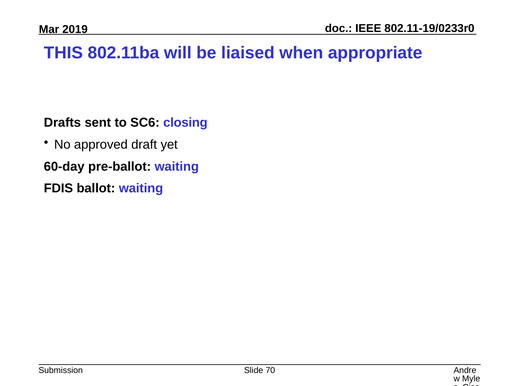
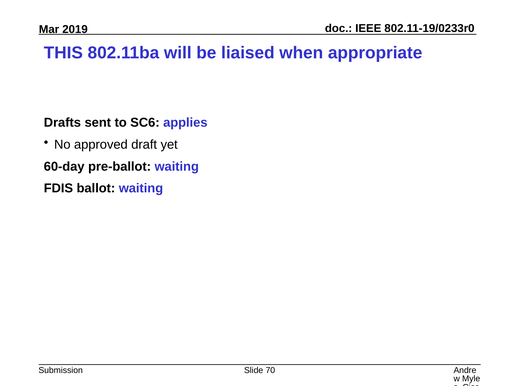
closing: closing -> applies (185, 123)
